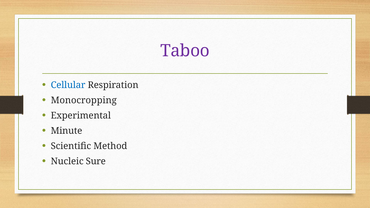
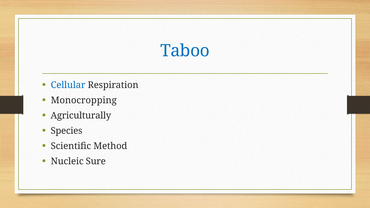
Taboo colour: purple -> blue (185, 51)
Experimental: Experimental -> Agriculturally (81, 116)
Minute: Minute -> Species (67, 131)
